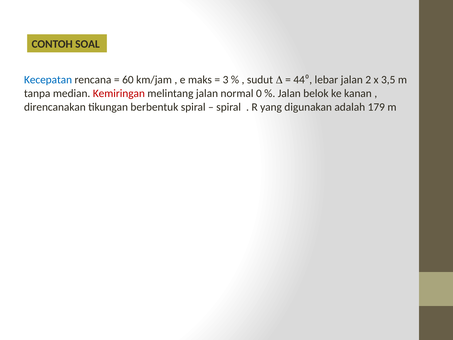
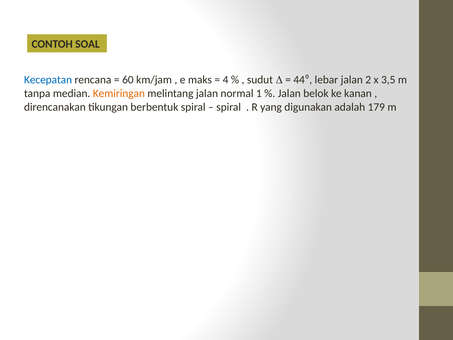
3: 3 -> 4 (226, 80)
Kemiringan colour: red -> orange (119, 93)
0: 0 -> 1 (259, 93)
